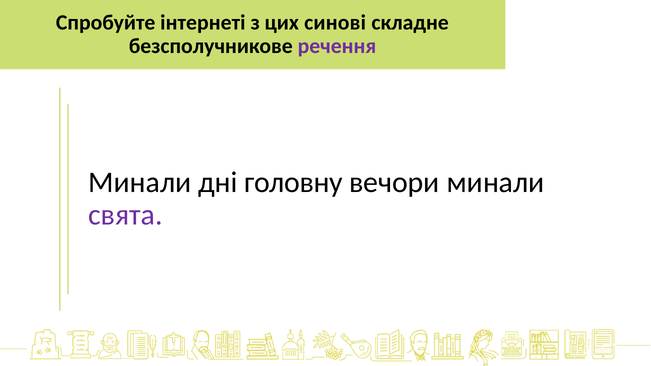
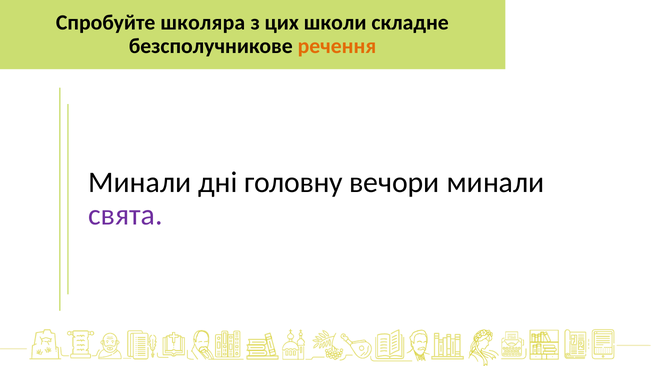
інтернеті: інтернеті -> школяра (203, 23)
синові: синові -> школи (335, 23)
речення colour: purple -> orange (337, 46)
